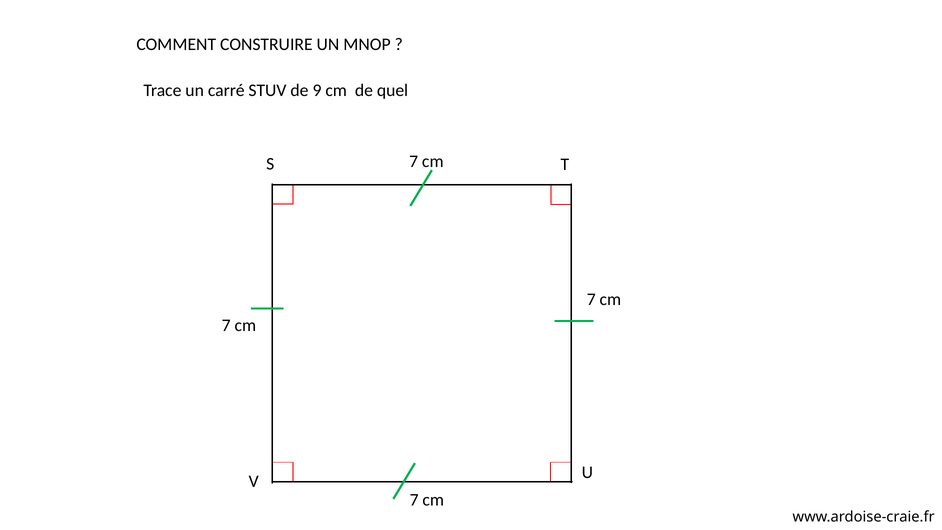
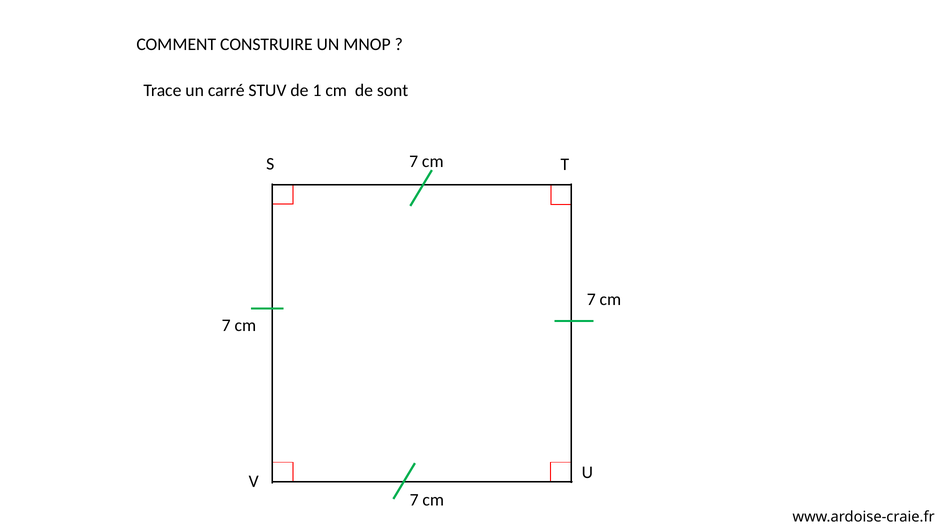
9: 9 -> 1 (317, 91)
quel: quel -> sont (393, 91)
